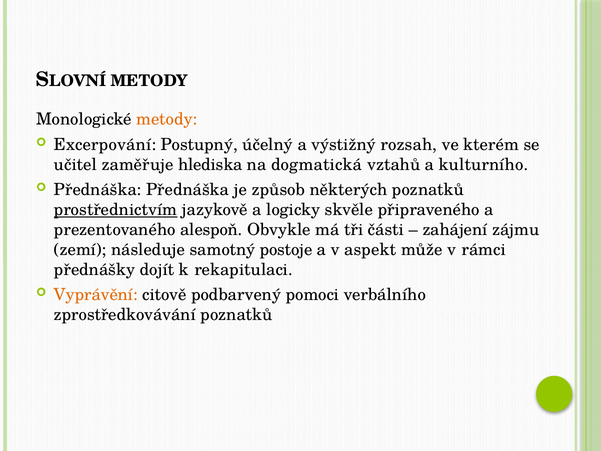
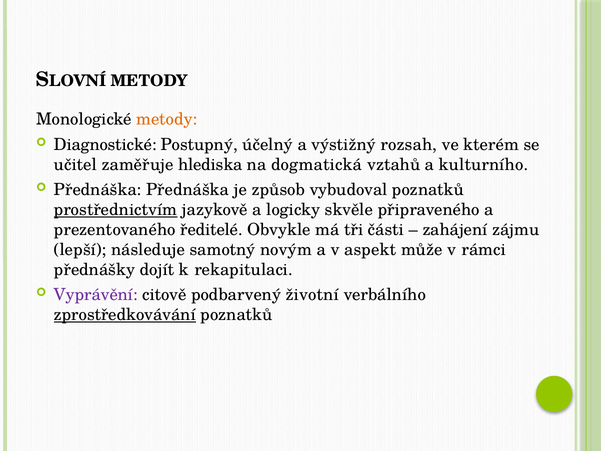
Excerpování: Excerpování -> Diagnostické (105, 144)
některých: některých -> vybudoval (349, 190)
alespoň: alespoň -> ředitelé (211, 230)
zemí: zemí -> lepší (80, 250)
postoje: postoje -> novým (286, 250)
Vyprávění colour: orange -> purple (96, 295)
pomoci: pomoci -> životní (312, 295)
zprostředkovávání underline: none -> present (125, 315)
